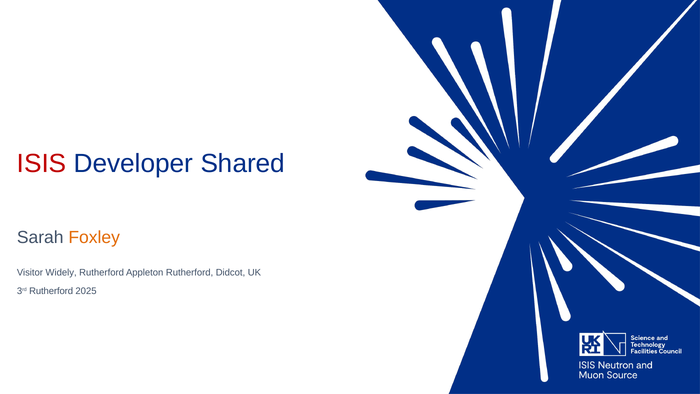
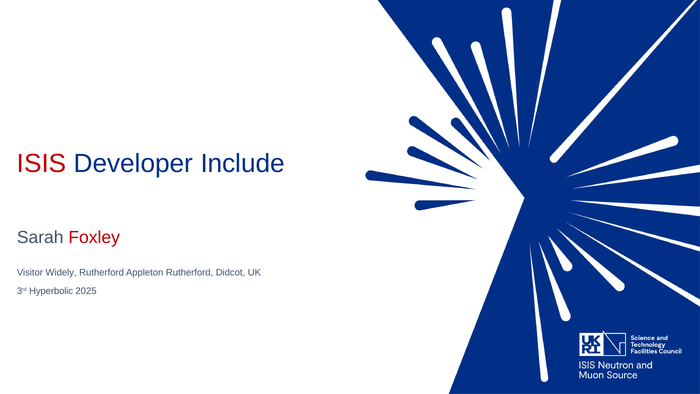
Shared: Shared -> Include (243, 163)
Foxley colour: orange -> red (94, 238)
3rd Rutherford: Rutherford -> Hyperbolic (51, 291)
